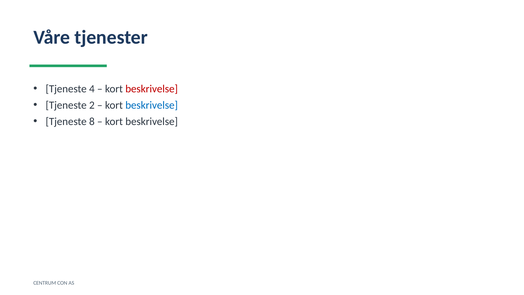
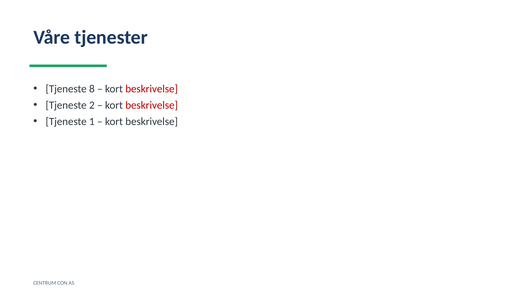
4: 4 -> 8 (92, 89)
beskrivelse colour: blue -> red (152, 105)
8: 8 -> 1 (92, 122)
